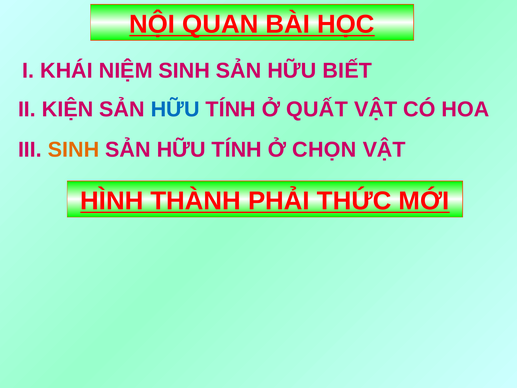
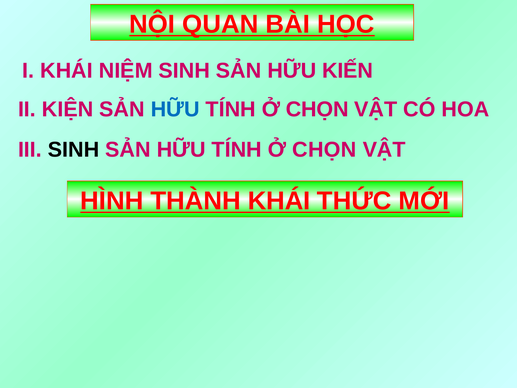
BIẾT: BIẾT -> KIẾN (348, 71)
QUẤT: QUẤT -> CHỌN (317, 109)
SINH colour: orange -> black (74, 150)
THÀNH PHẢI: PHẢI -> KHÁI (279, 201)
